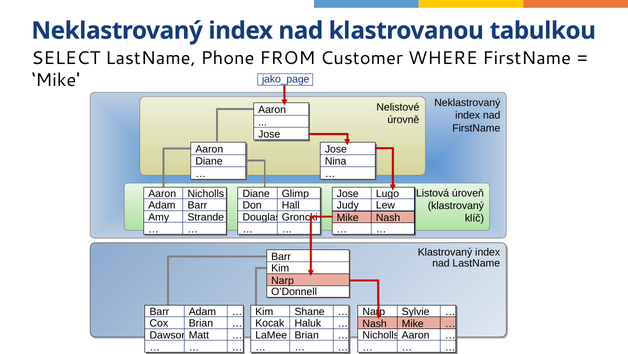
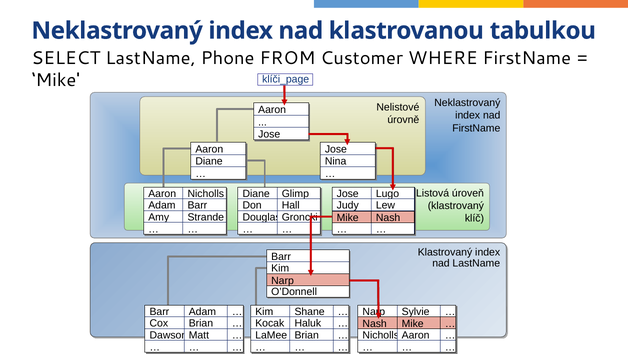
jako_page: jako_page -> klíči_page (286, 79)
